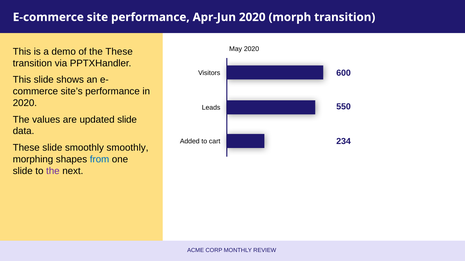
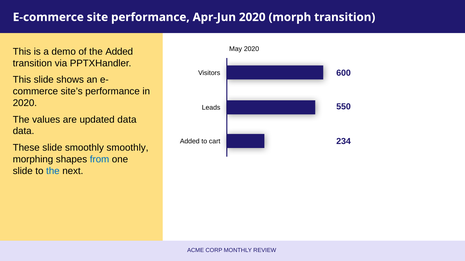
the These: These -> Added (119, 52)
updated slide: slide -> data (127, 120)
the colour: purple -> blue (53, 171)
